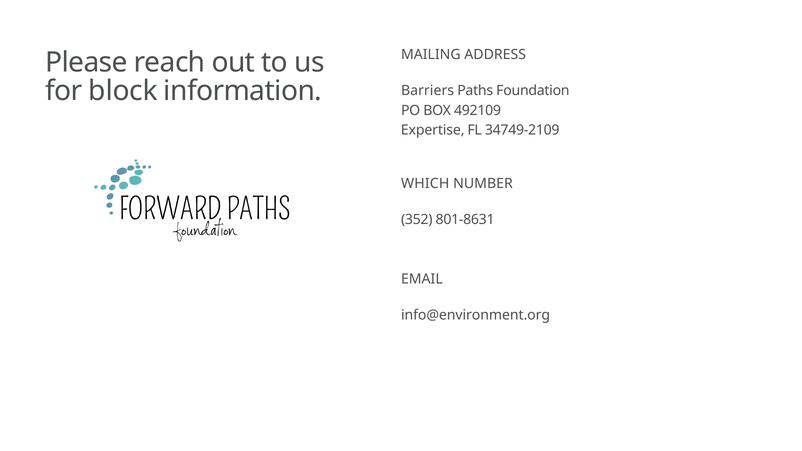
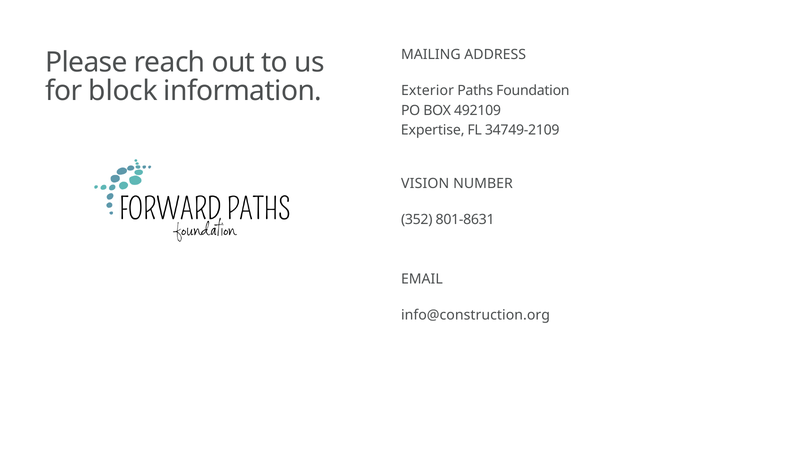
Barriers: Barriers -> Exterior (428, 91)
WHICH: WHICH -> VISION (425, 183)
info@environment.org: info@environment.org -> info@construction.org (475, 315)
